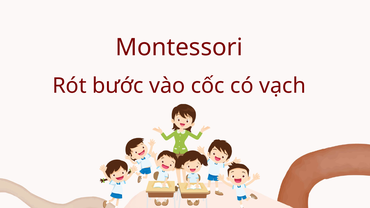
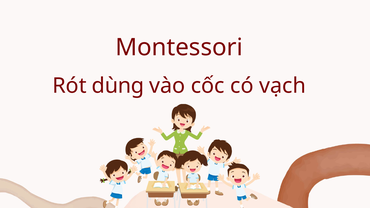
bước: bước -> dùng (118, 86)
